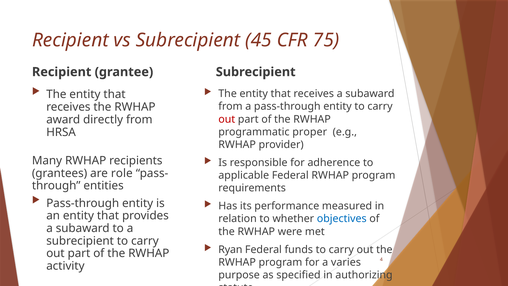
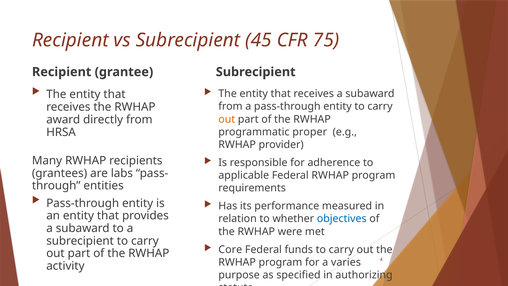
out colour: red -> orange (227, 119)
role: role -> labs (122, 173)
Ryan: Ryan -> Core (230, 249)
